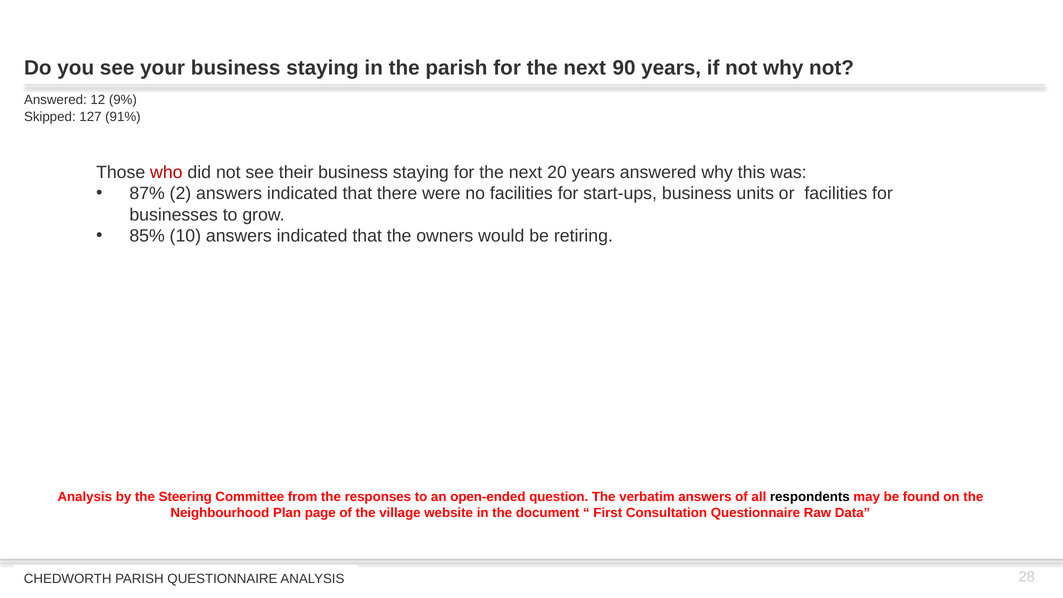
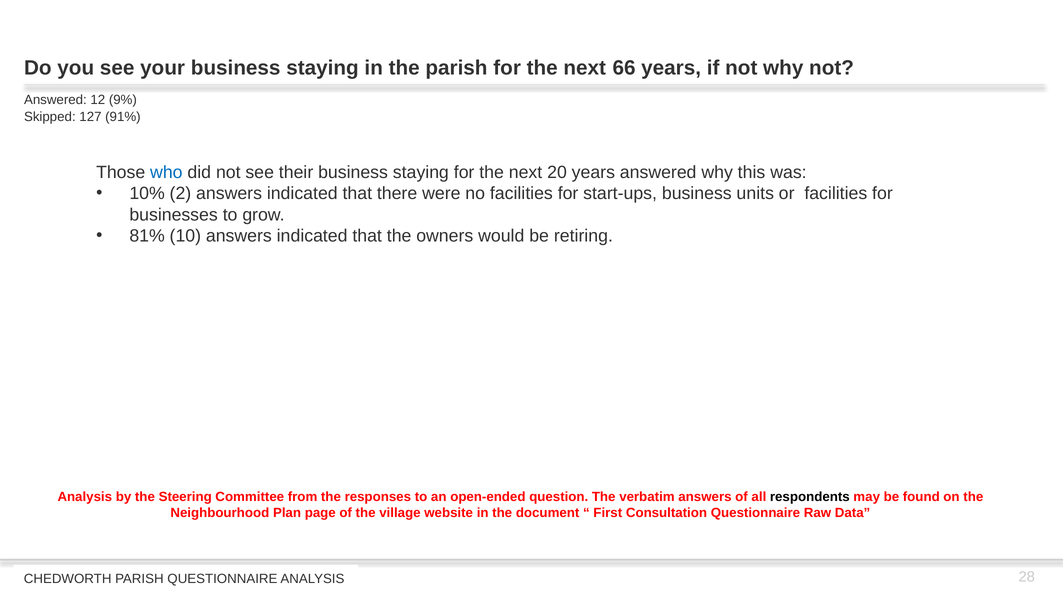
90: 90 -> 66 (624, 68)
who colour: red -> blue (166, 172)
87%: 87% -> 10% (147, 194)
85%: 85% -> 81% (147, 236)
